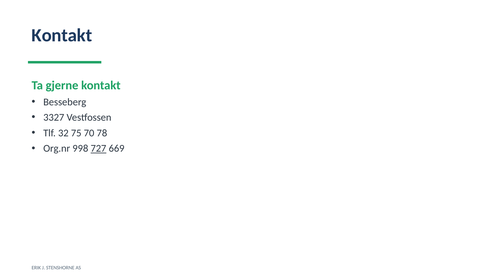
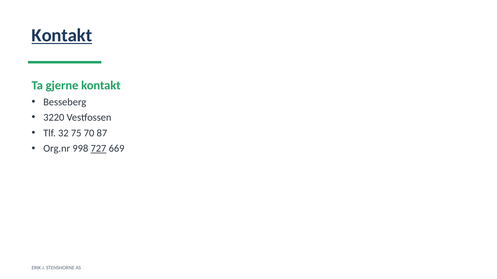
Kontakt underline: none -> present (62, 35)
3327: 3327 -> 3220 (54, 118)
78: 78 -> 87 (102, 133)
